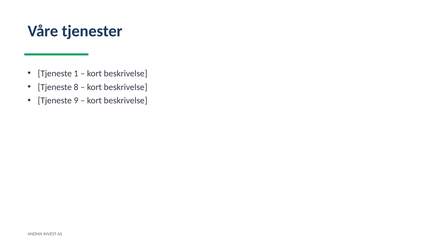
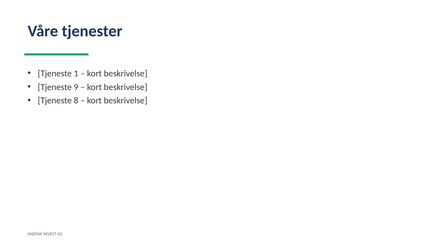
8: 8 -> 9 (76, 87)
9: 9 -> 8 (76, 101)
